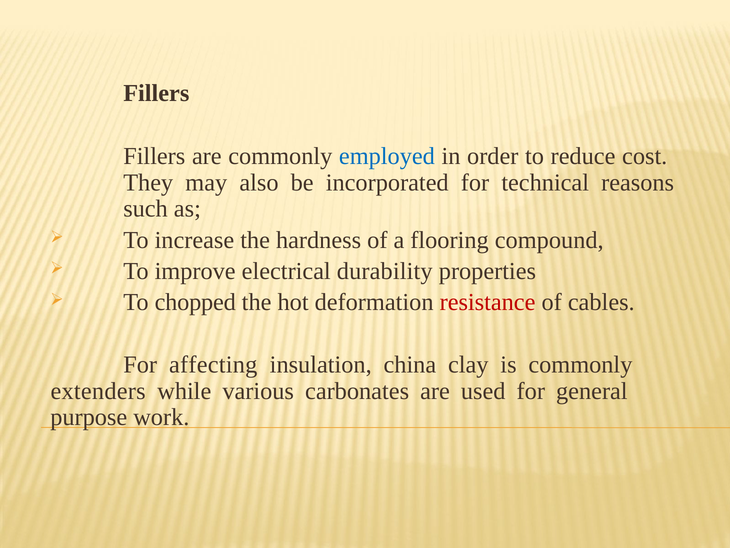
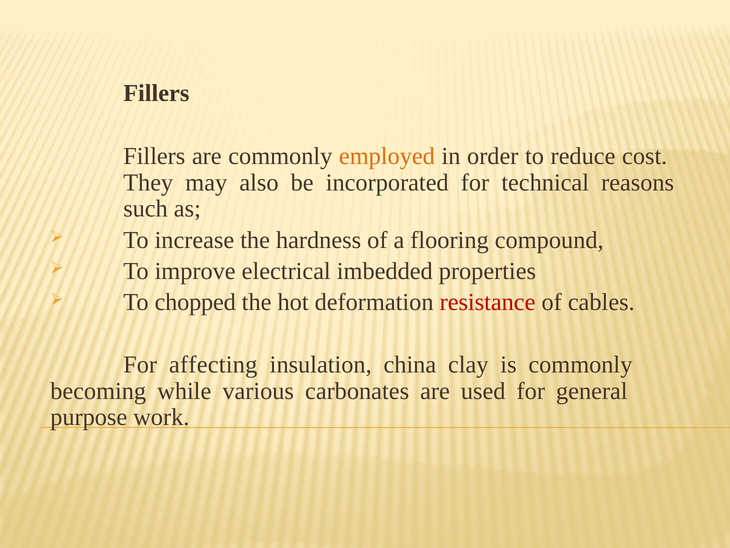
employed colour: blue -> orange (387, 156)
durability: durability -> imbedded (385, 271)
extenders: extenders -> becoming (98, 391)
